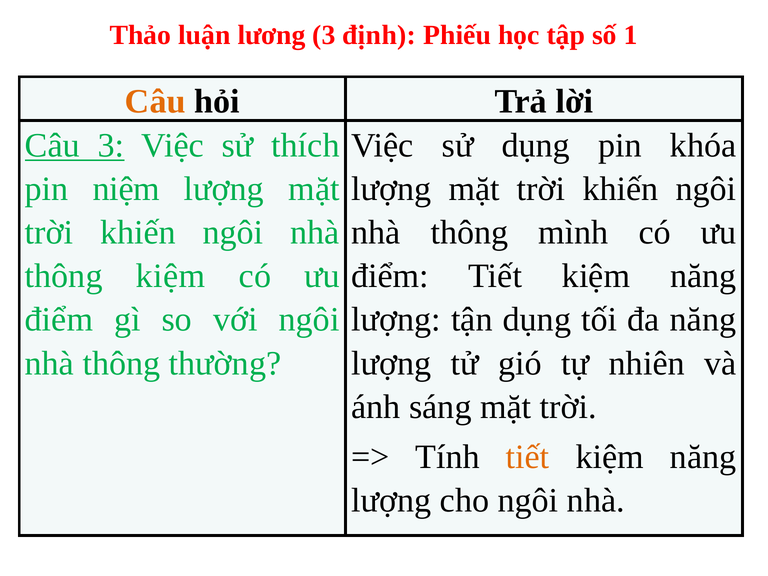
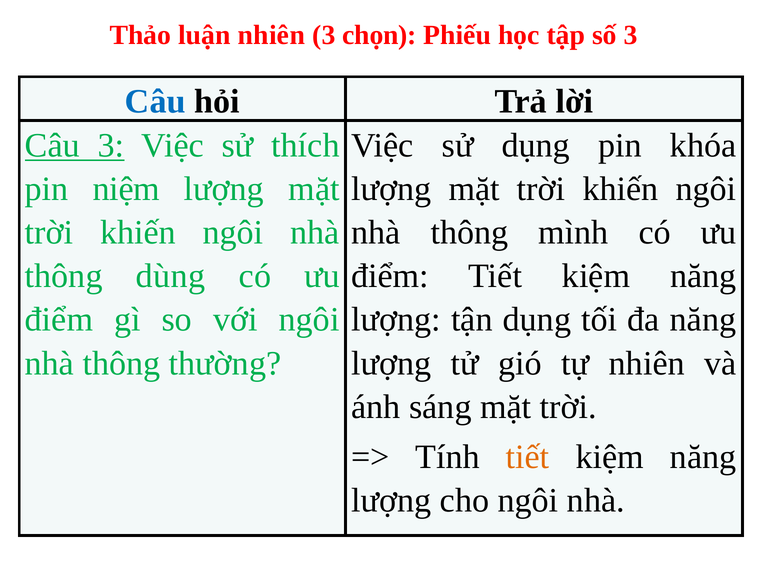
luận lương: lương -> nhiên (271, 35)
định: định -> chọn (379, 35)
số 1: 1 -> 3 (631, 35)
Câu colour: orange -> blue (155, 102)
thông kiệm: kiệm -> dùng (170, 276)
